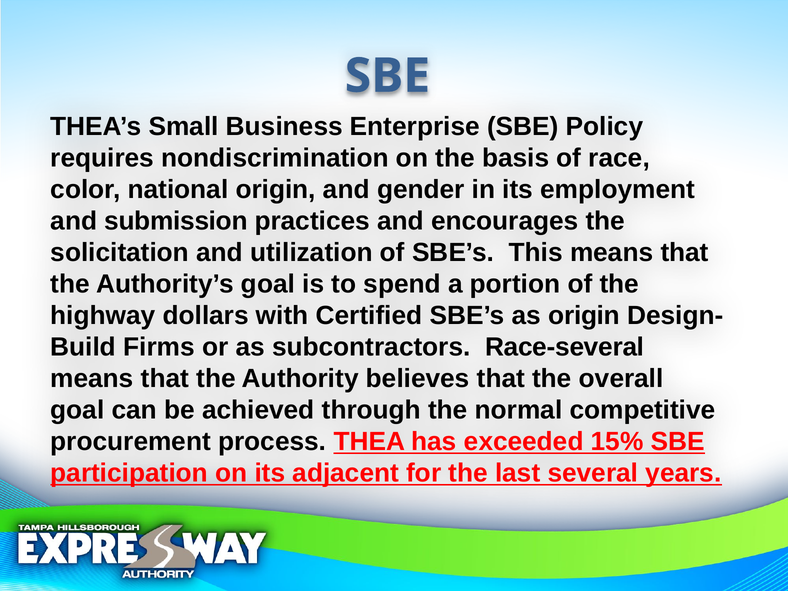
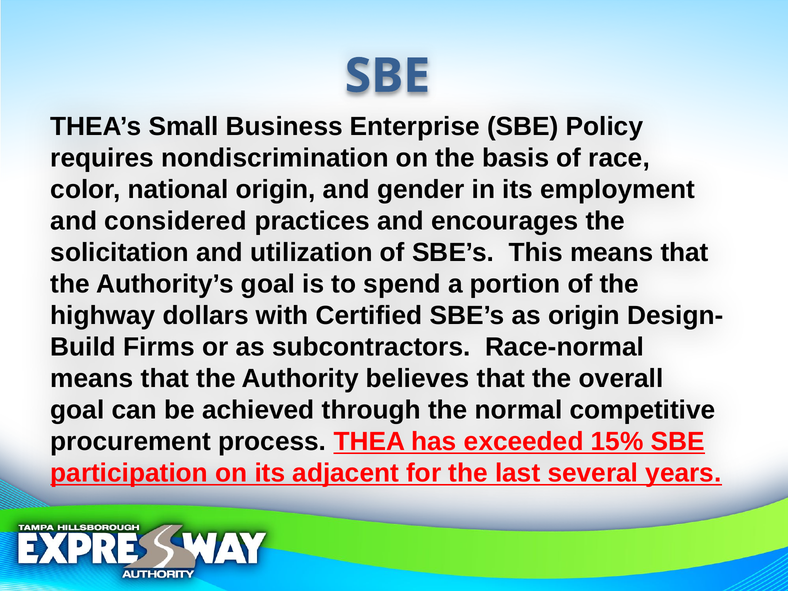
submission: submission -> considered (176, 221)
Race-several: Race-several -> Race-normal (565, 347)
